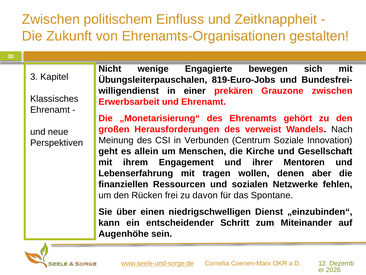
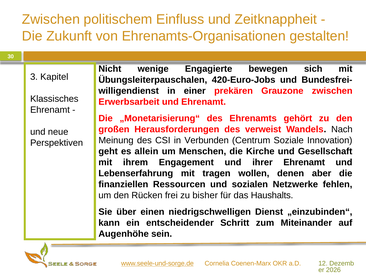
819-Euro-Jobs: 819-Euro-Jobs -> 420-Euro-Jobs (244, 80)
ihrer Mentoren: Mentoren -> Ehrenamt (304, 162)
davon: davon -> bisher (205, 195)
Spontane: Spontane -> Haushalts (272, 195)
